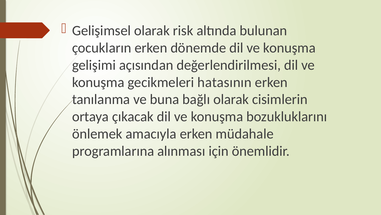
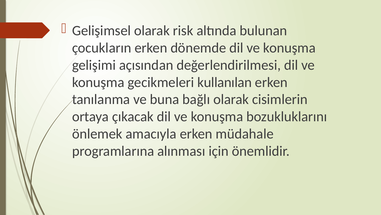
hatasının: hatasının -> kullanılan (225, 82)
